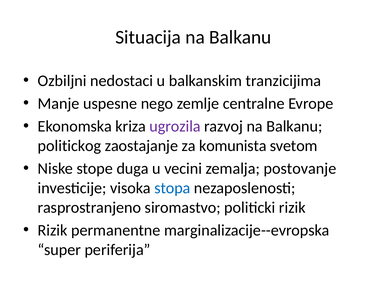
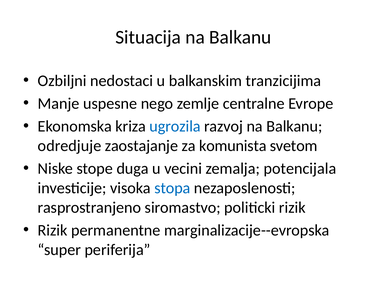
ugrozila colour: purple -> blue (175, 126)
politickog: politickog -> odredjuje (70, 145)
postovanje: postovanje -> potencijala (300, 168)
